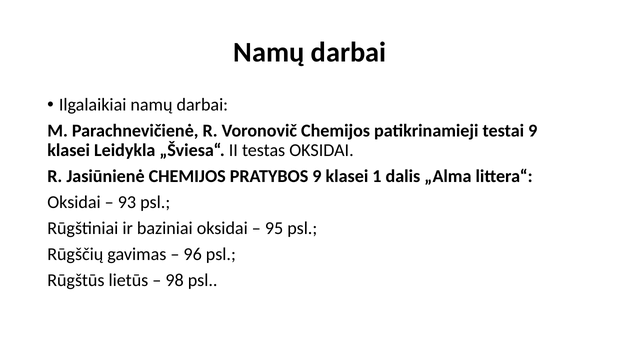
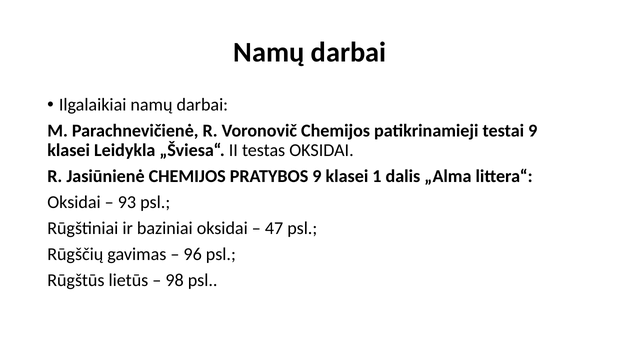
95: 95 -> 47 (274, 228)
